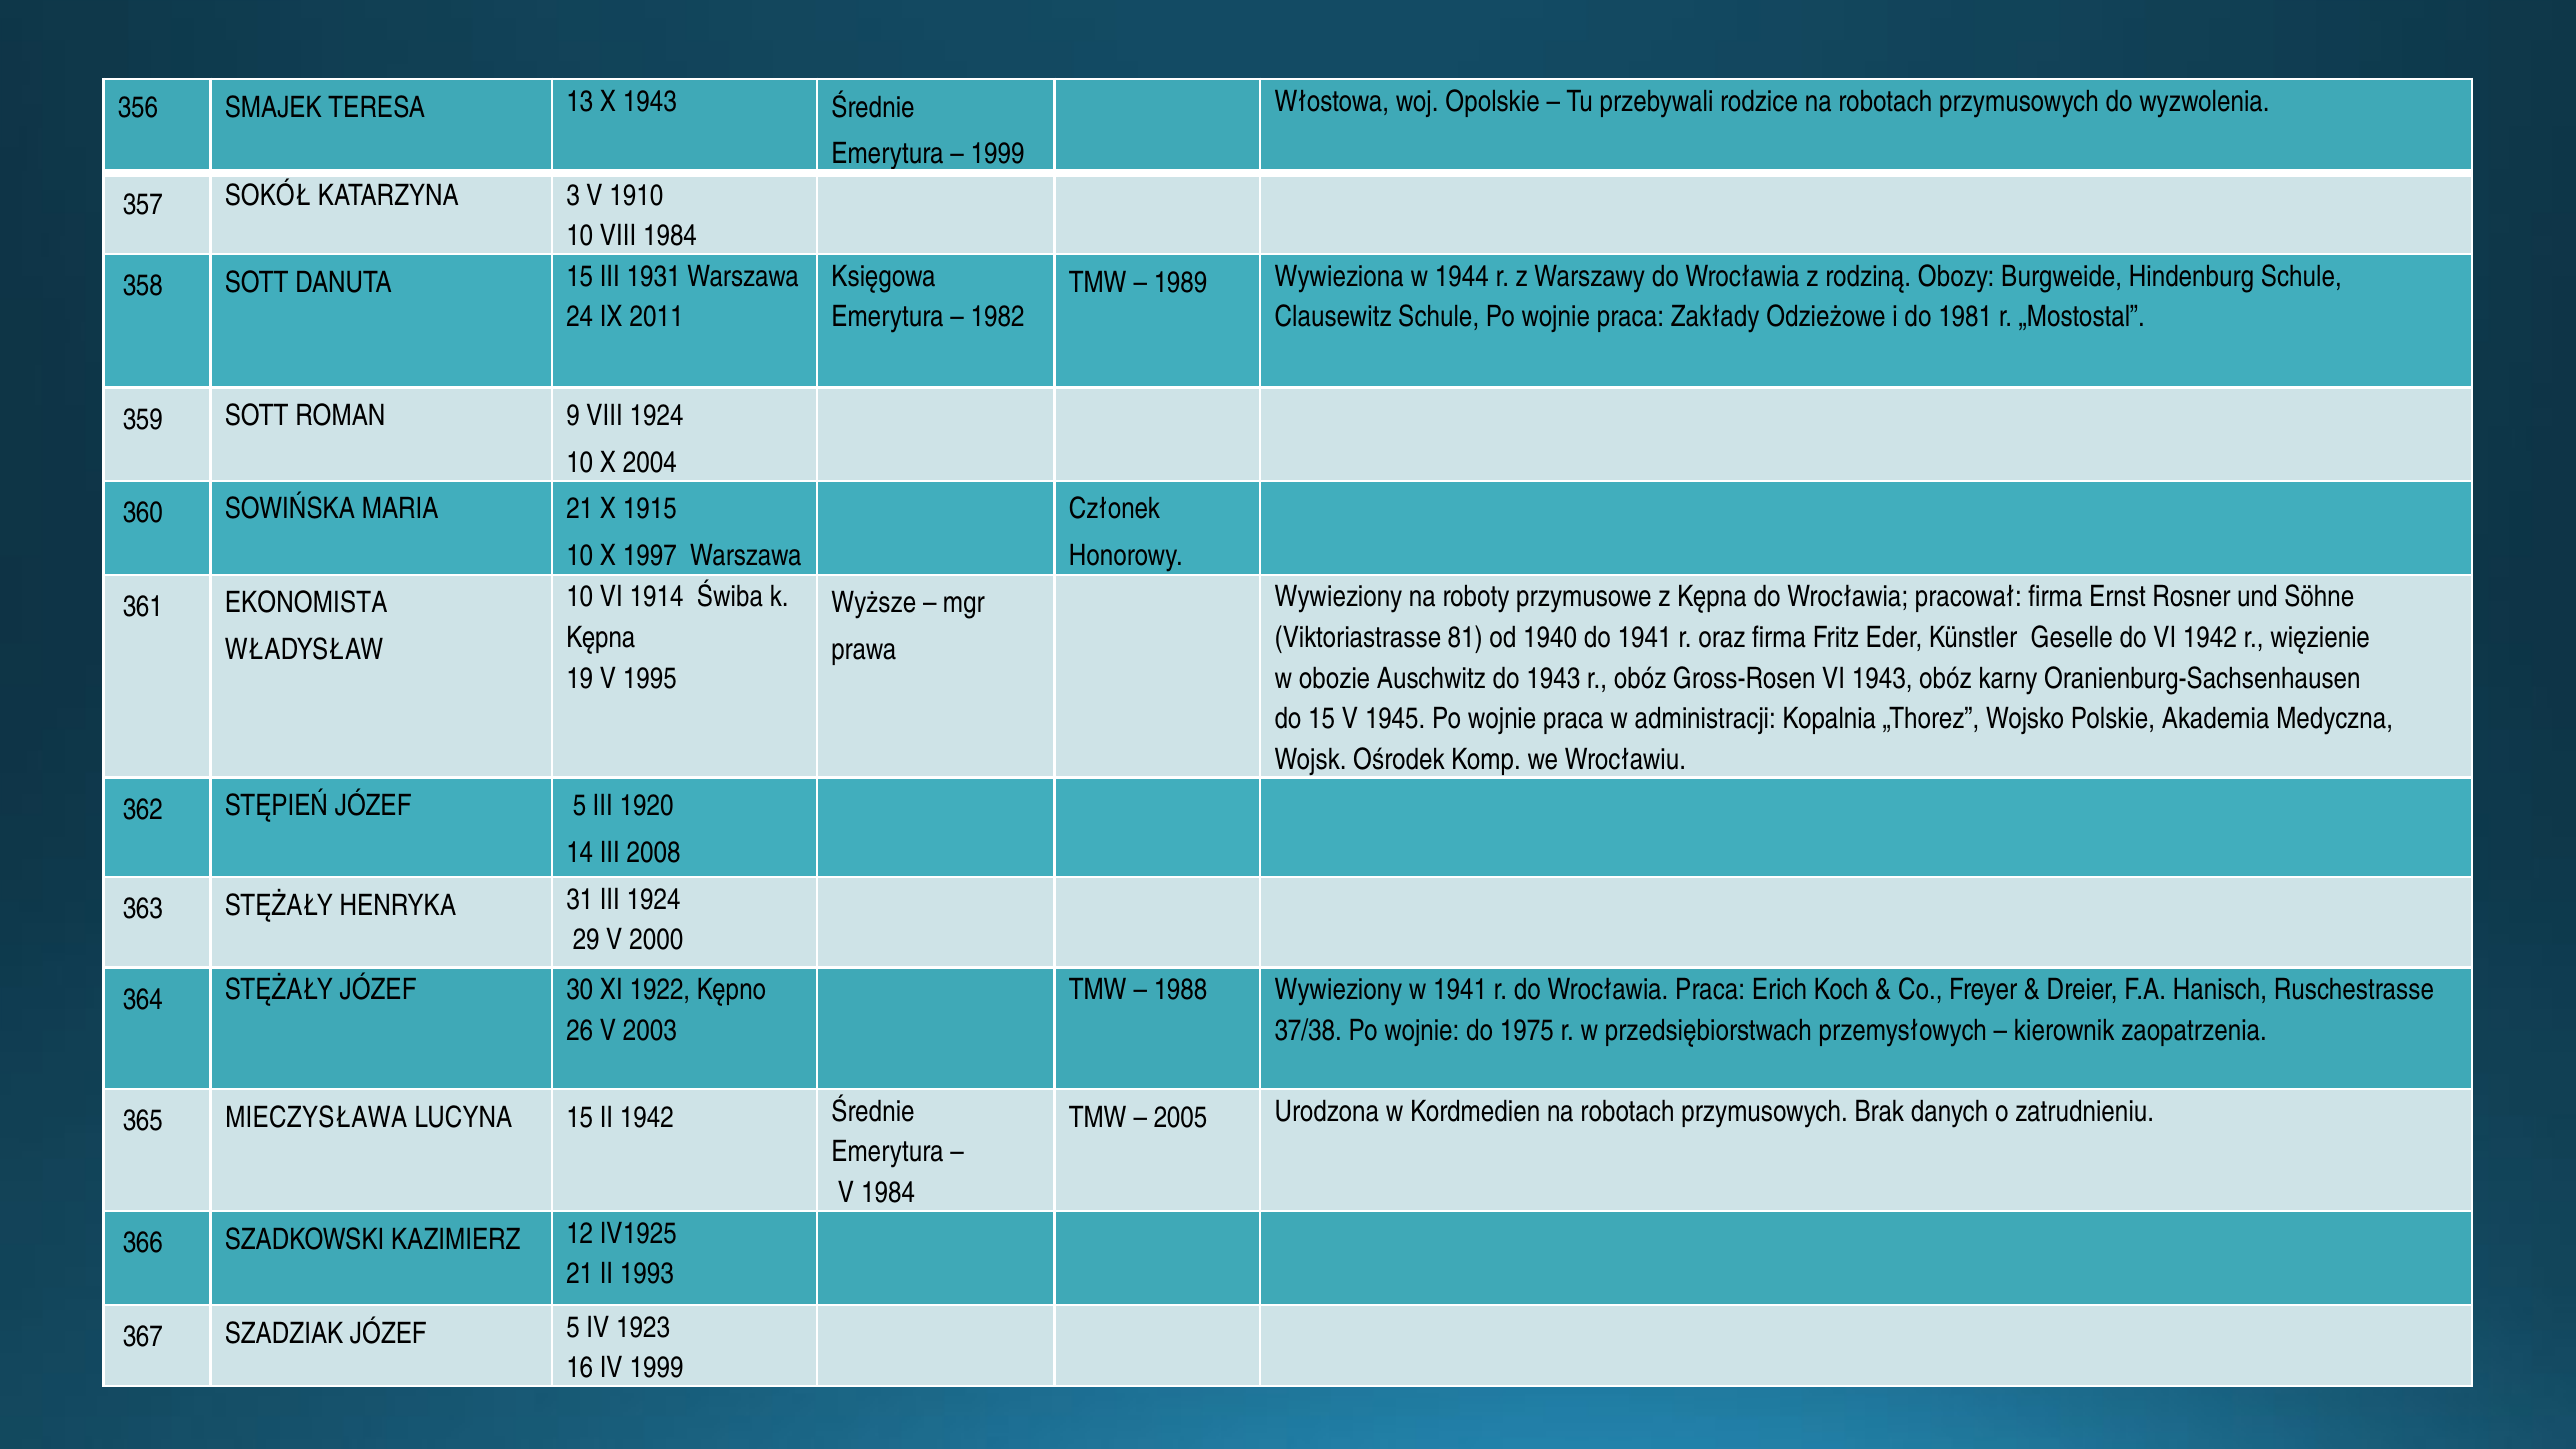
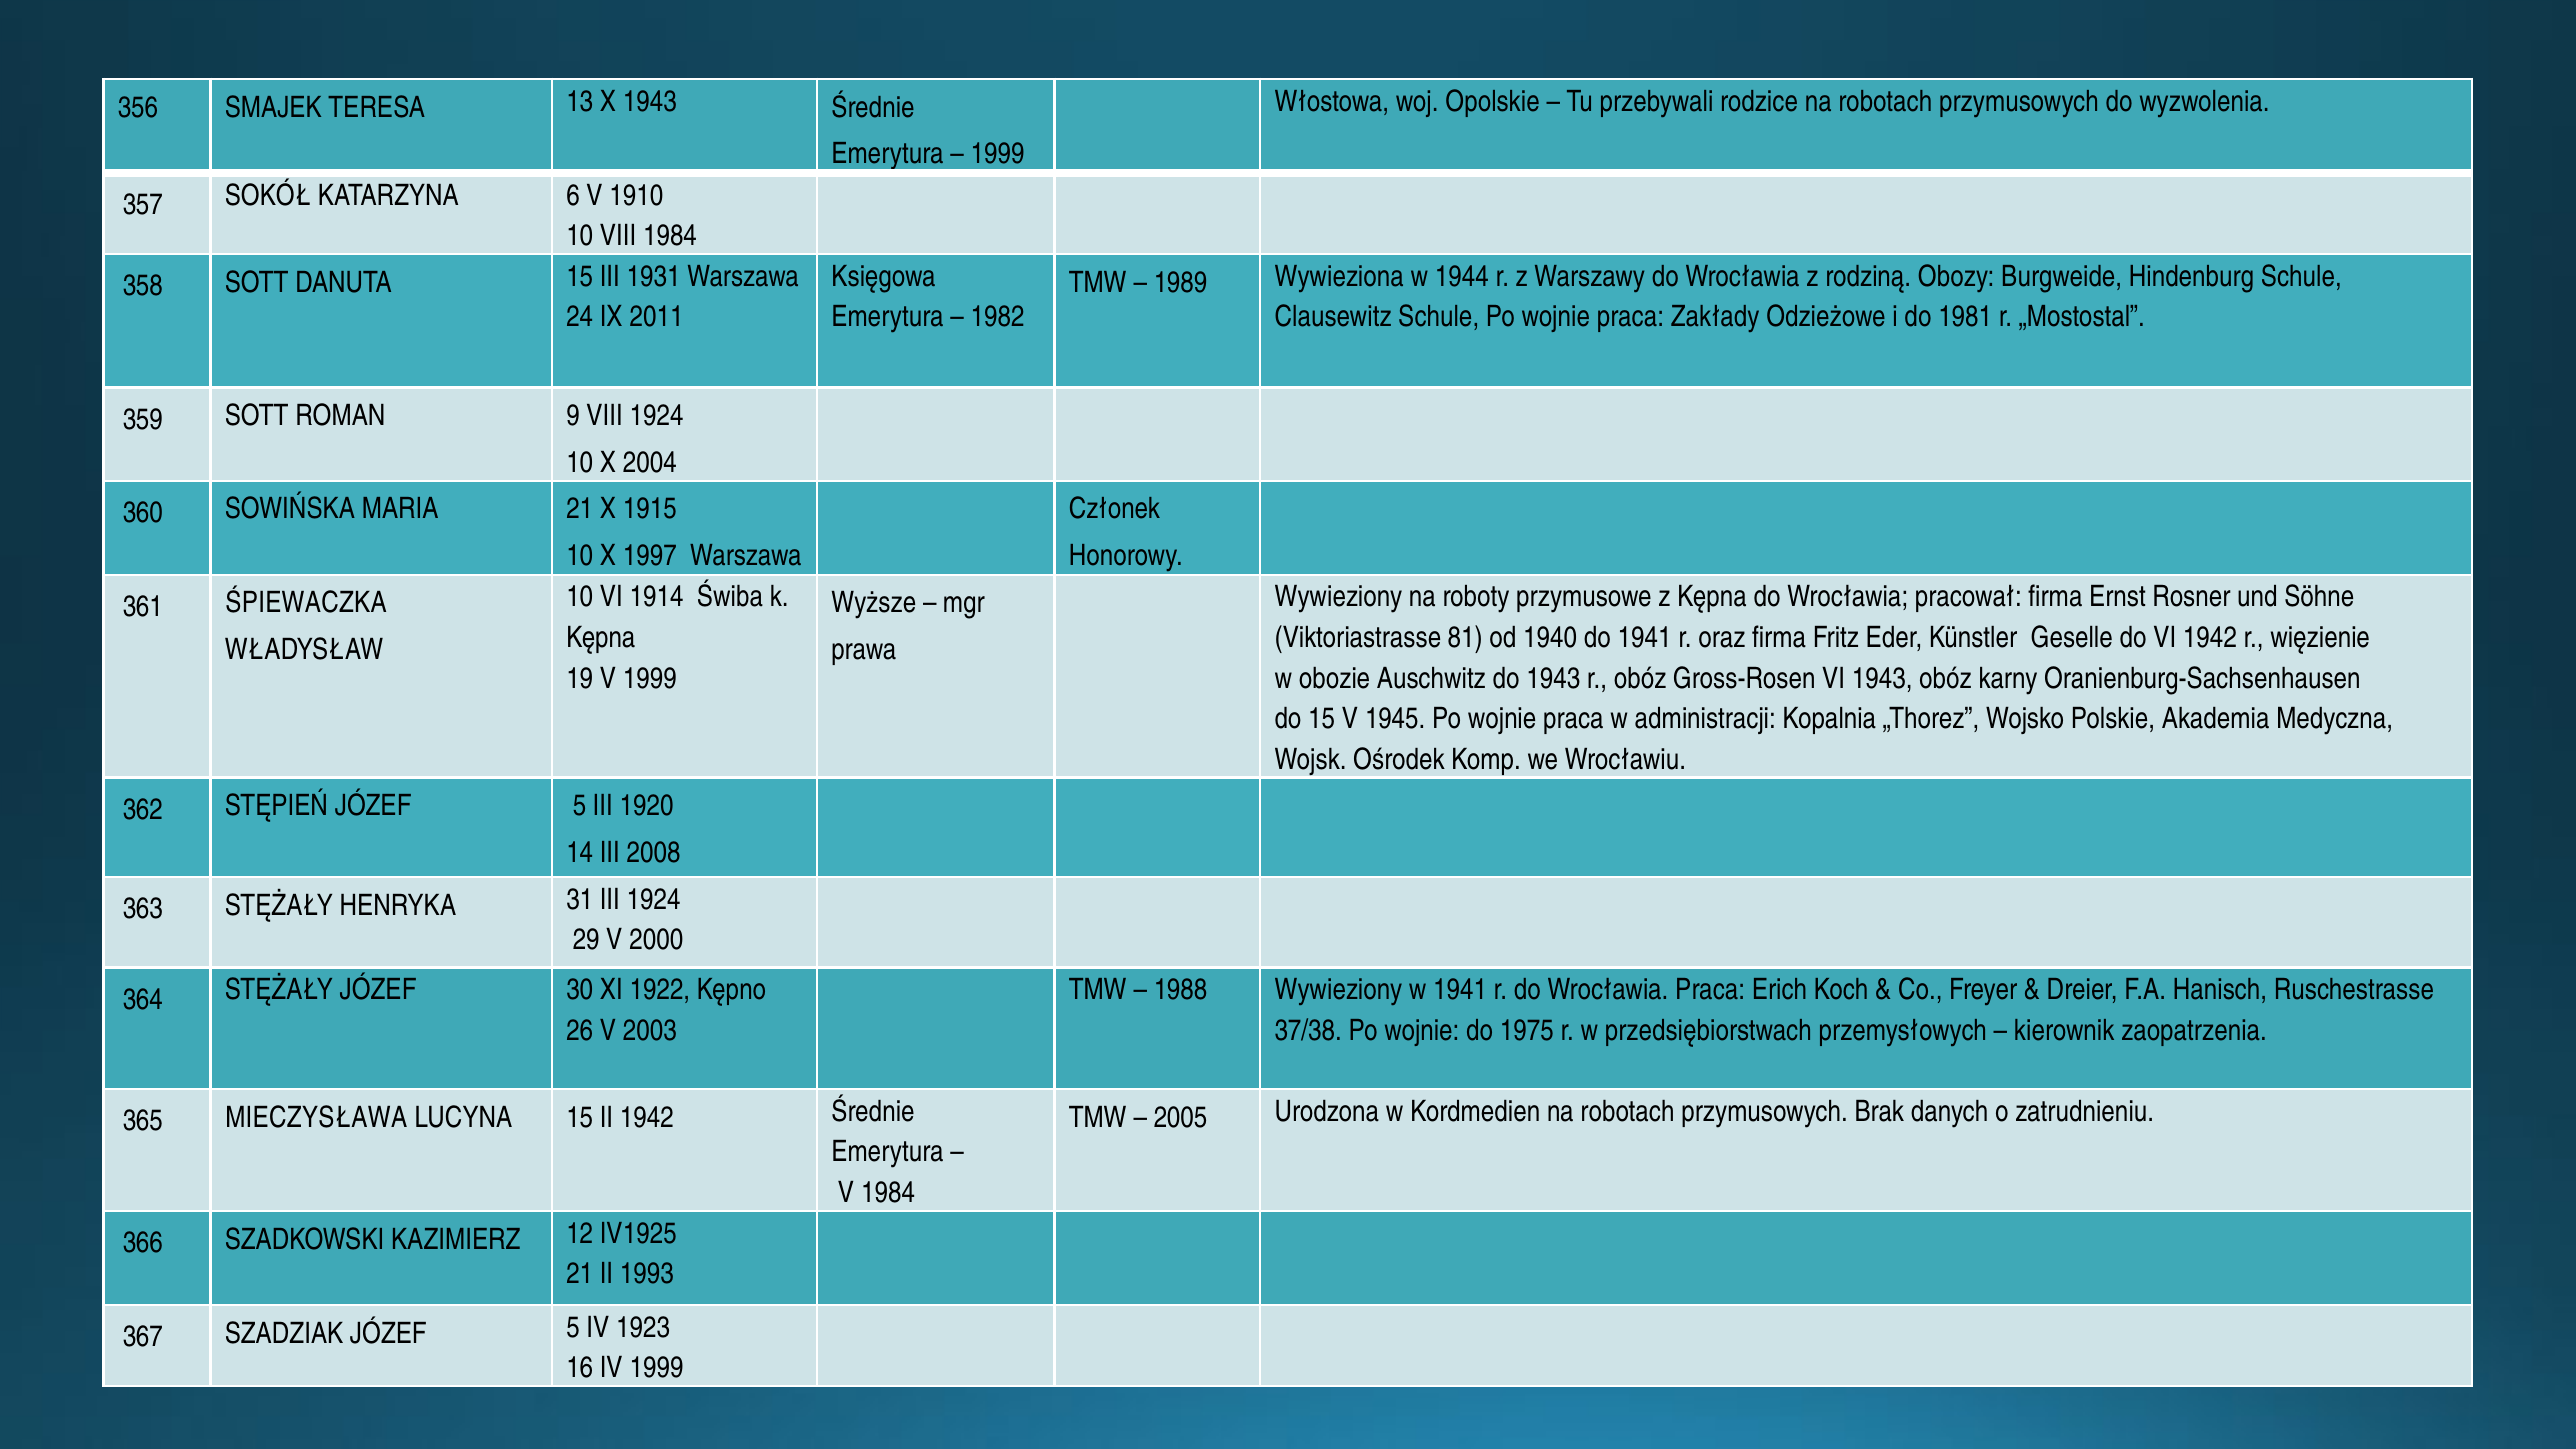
3: 3 -> 6 (573, 195)
EKONOMISTA: EKONOMISTA -> ŚPIEWACZKA (306, 603)
V 1995: 1995 -> 1999 (650, 678)
